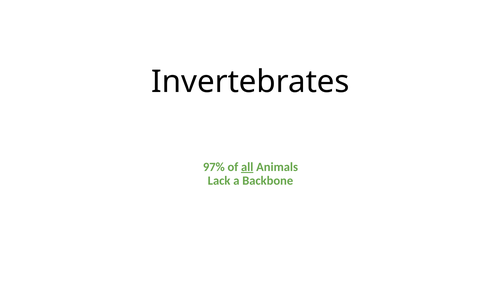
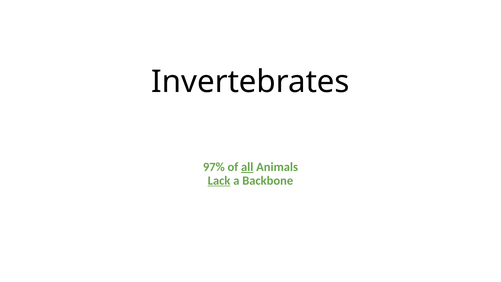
Lack underline: none -> present (219, 181)
